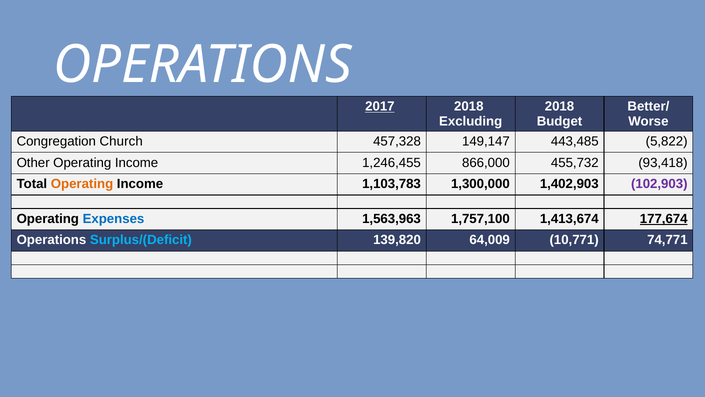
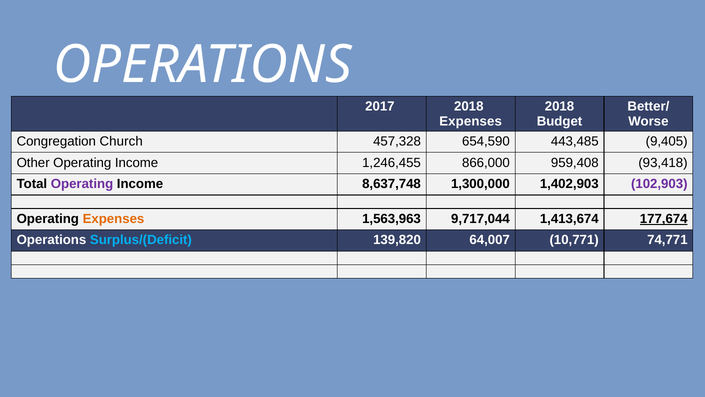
2017 underline: present -> none (380, 106)
Excluding: Excluding -> Expenses (471, 121)
149,147: 149,147 -> 654,590 (486, 141)
5,822: 5,822 -> 9,405 (667, 141)
455,732: 455,732 -> 959,408 (575, 163)
Operating colour: orange -> purple (82, 184)
1,103,783: 1,103,783 -> 8,637,748 (391, 184)
Expenses colour: blue -> orange (113, 219)
1,757,100: 1,757,100 -> 9,717,044 (480, 219)
64,009: 64,009 -> 64,007 (490, 240)
